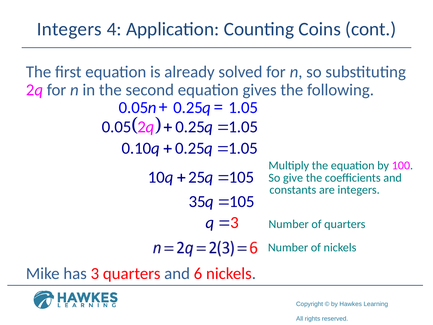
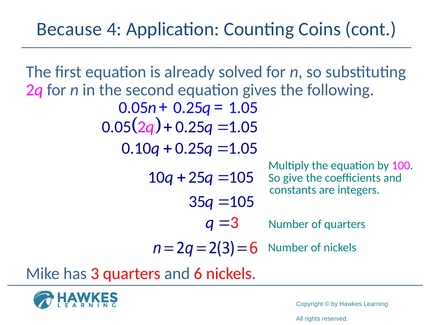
Integers: Integers -> Because (69, 29)
